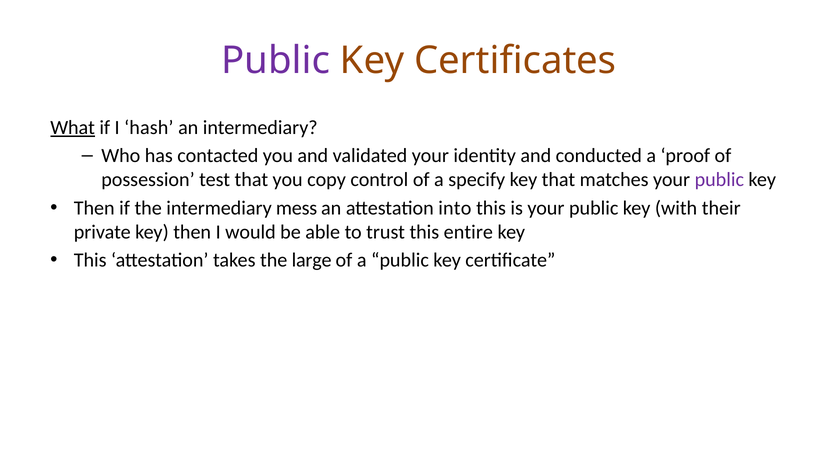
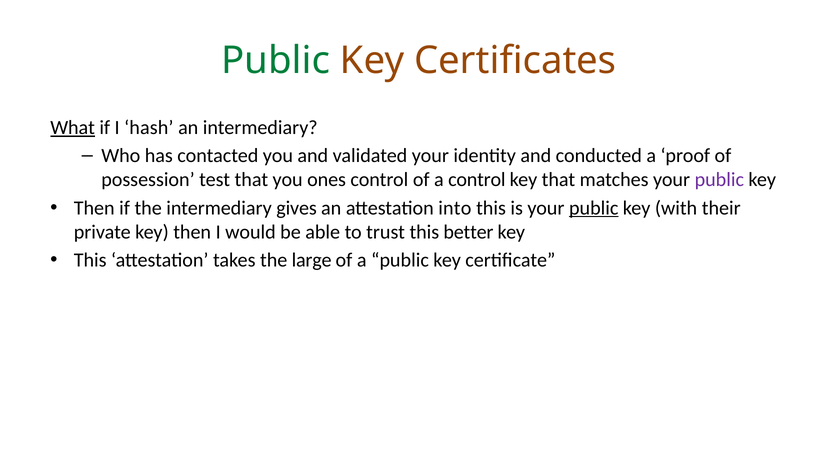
Public colour: purple -> green (276, 61)
copy: copy -> ones (327, 180)
a specify: specify -> control (477, 180)
mess: mess -> gives (297, 208)
public underline: none -> present (594, 208)
entire: entire -> better (468, 232)
